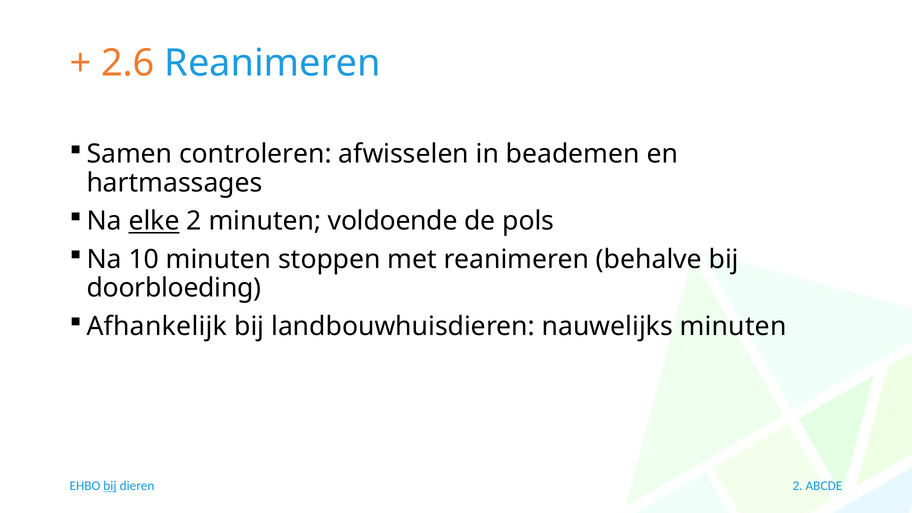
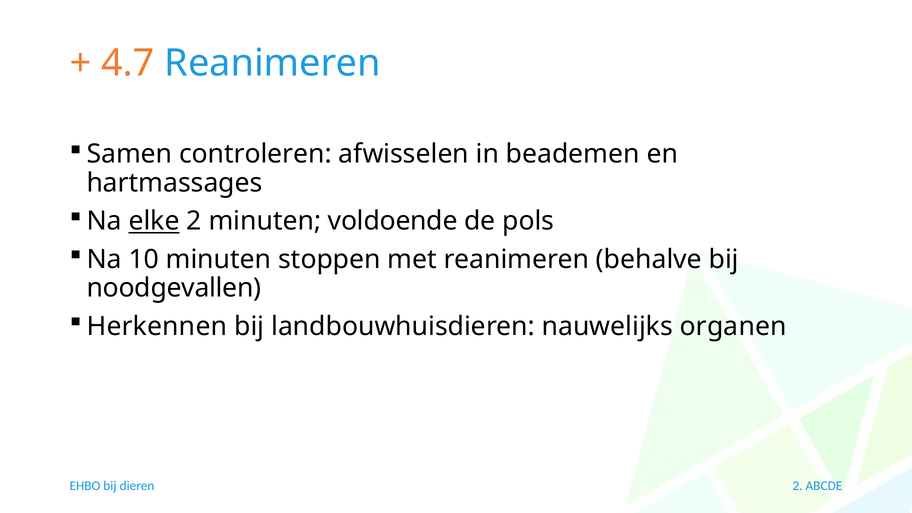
2.6: 2.6 -> 4.7 (128, 63)
doorbloeding: doorbloeding -> noodgevallen (174, 288)
Afhankelijk: Afhankelijk -> Herkennen (157, 326)
nauwelijks minuten: minuten -> organen (733, 326)
bij underline: present -> none (110, 486)
